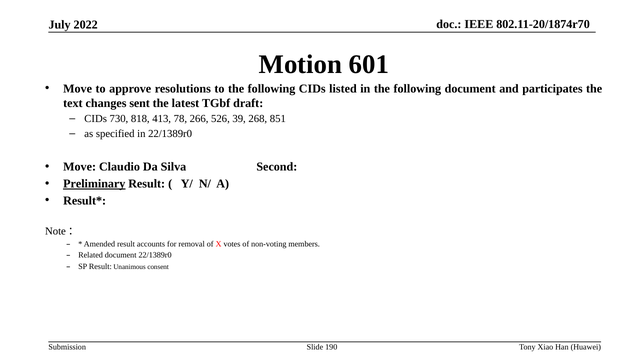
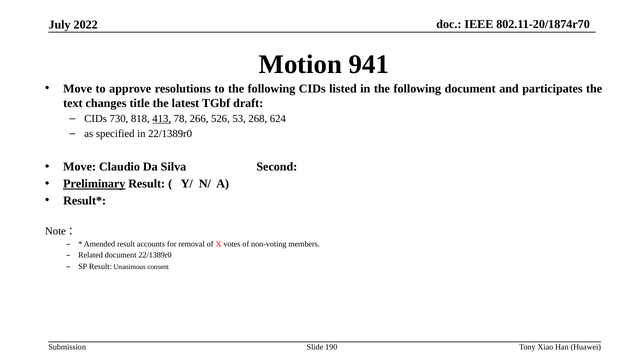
601: 601 -> 941 (369, 65)
sent: sent -> title (140, 103)
413 underline: none -> present (162, 119)
39: 39 -> 53 (239, 119)
851: 851 -> 624 (278, 119)
